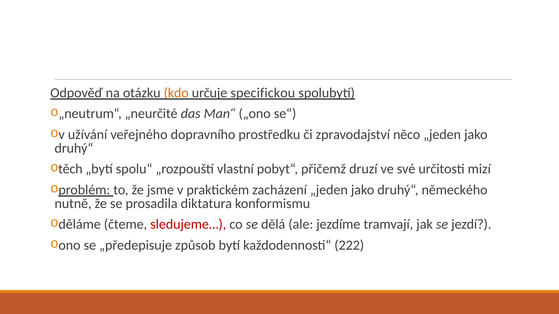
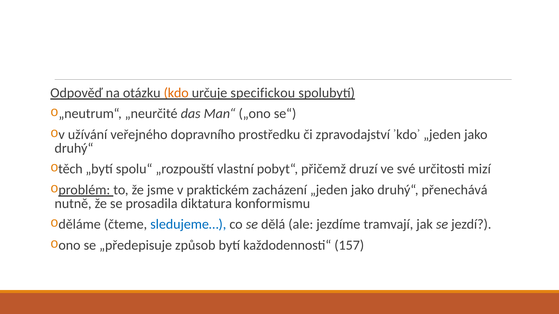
něco: něco -> ʾkdoʾ (407, 135)
německého: německého -> přenechává (455, 190)
sledujeme… colour: red -> blue (188, 225)
222: 222 -> 157 (349, 246)
